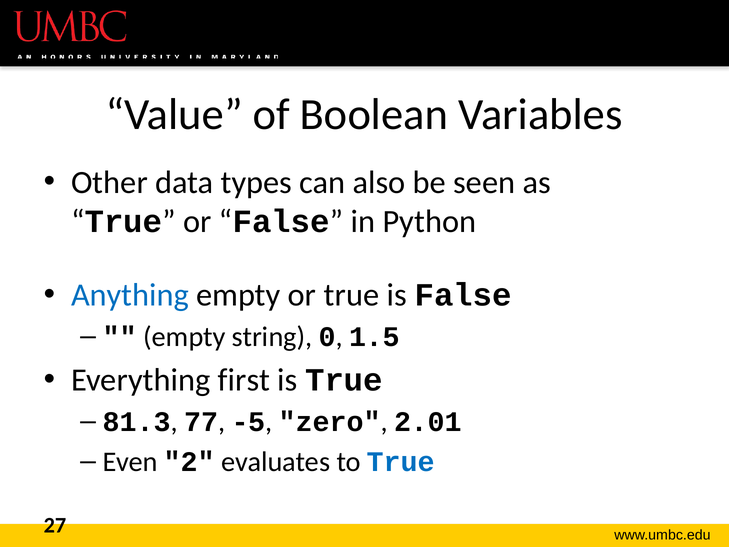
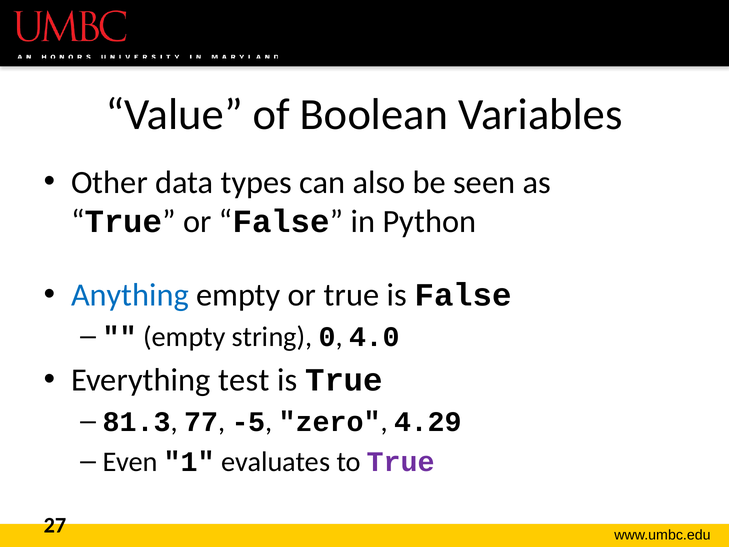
1.5: 1.5 -> 4.0 (374, 337)
first: first -> test (244, 380)
2.01: 2.01 -> 4.29 (428, 422)
2: 2 -> 1 (189, 462)
True colour: blue -> purple (401, 462)
